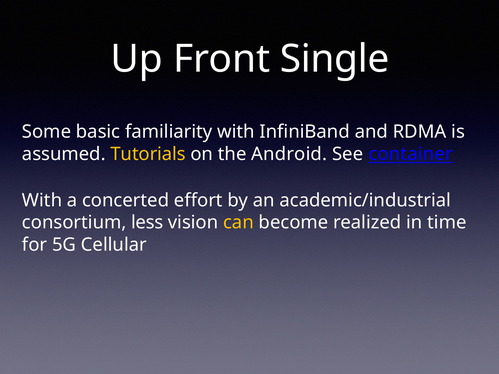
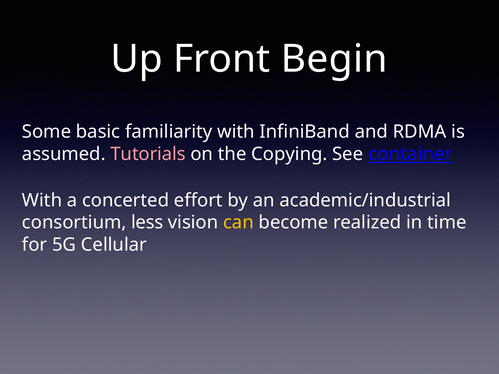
Single: Single -> Begin (334, 59)
Tutorials colour: yellow -> pink (148, 154)
Android: Android -> Copying (289, 154)
